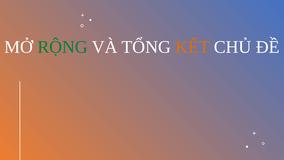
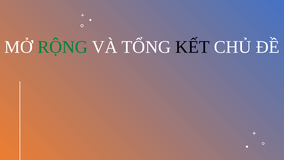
KẾT colour: orange -> black (193, 47)
